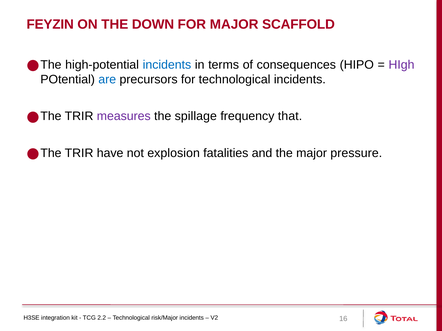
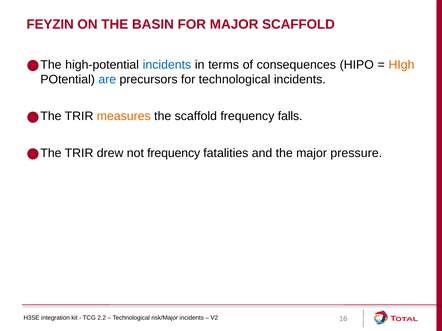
DOWN: DOWN -> BASIN (153, 25)
HIgh colour: purple -> orange (402, 65)
measures colour: purple -> orange (124, 116)
the spillage: spillage -> scaffold (196, 116)
that: that -> falls (290, 116)
have: have -> drew (110, 153)
not explosion: explosion -> frequency (174, 153)
